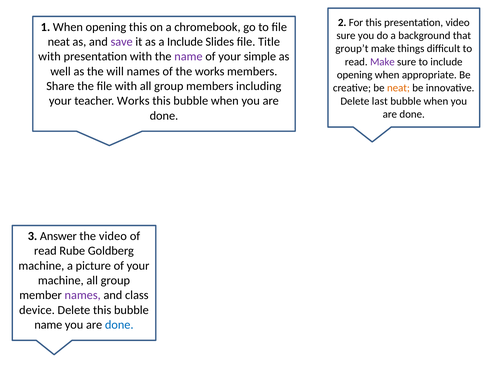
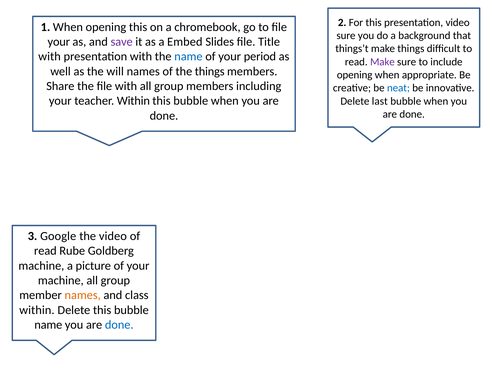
neat: neat -> your (59, 42)
a Include: Include -> Embed (185, 42)
group’t: group’t -> things’t (352, 49)
name colour: purple -> blue (188, 57)
simple: simple -> period (260, 57)
the works: works -> things (210, 71)
neat colour: orange -> blue (398, 88)
teacher Works: Works -> Within (133, 101)
Answer: Answer -> Google (58, 236)
names colour: purple -> orange (83, 295)
device: device -> within (37, 310)
